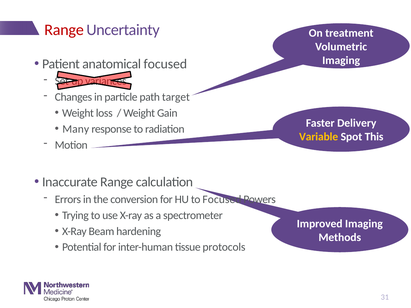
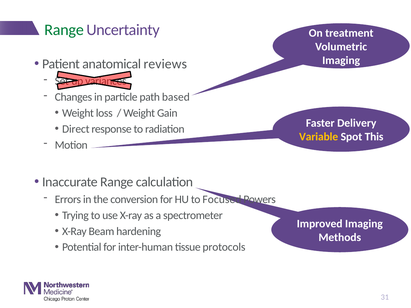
Range colour: red -> green (64, 30)
anatomical focused: focused -> reviews (165, 64)
target: target -> based (176, 97)
Many: Many -> Direct (76, 129)
